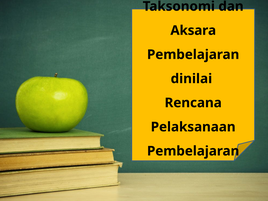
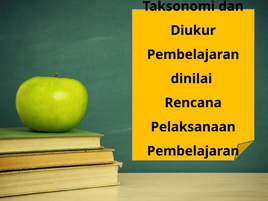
Aksara: Aksara -> Diukur (193, 30)
